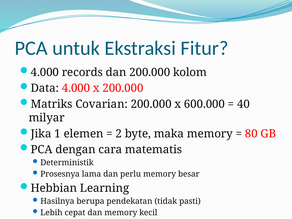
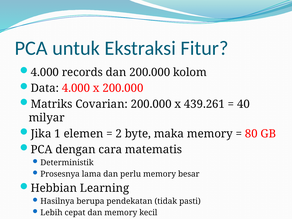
600.000: 600.000 -> 439.261 (204, 104)
